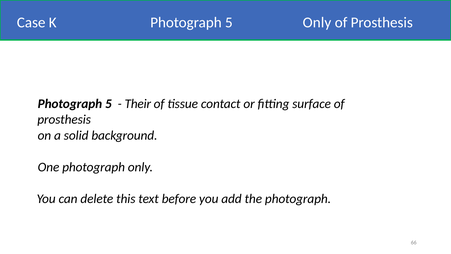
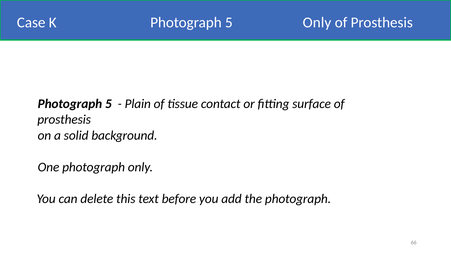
Their: Their -> Plain (138, 104)
